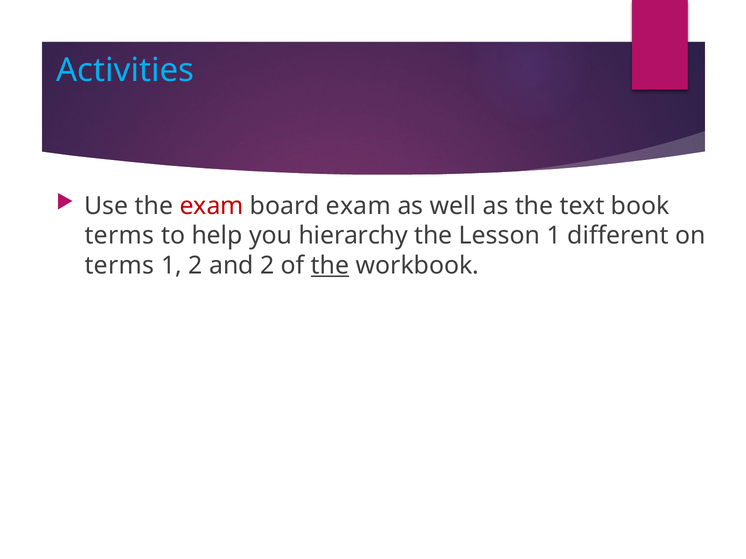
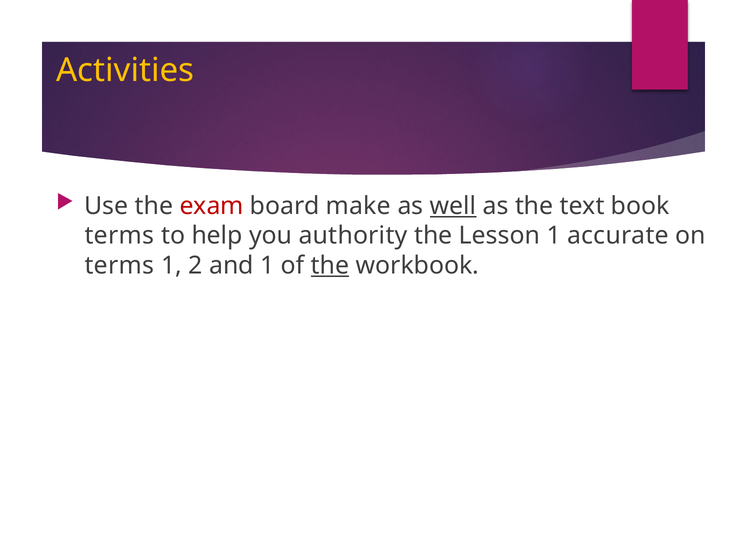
Activities colour: light blue -> yellow (125, 71)
board exam: exam -> make (358, 206)
well underline: none -> present (453, 206)
hierarchy: hierarchy -> authority (353, 236)
different: different -> accurate (618, 236)
and 2: 2 -> 1 (267, 266)
